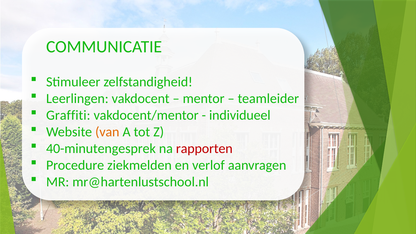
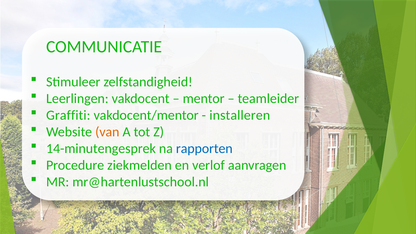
individueel: individueel -> installeren (240, 115)
40-minutengesprek: 40-minutengesprek -> 14-minutengesprek (101, 149)
rapporten colour: red -> blue (204, 149)
